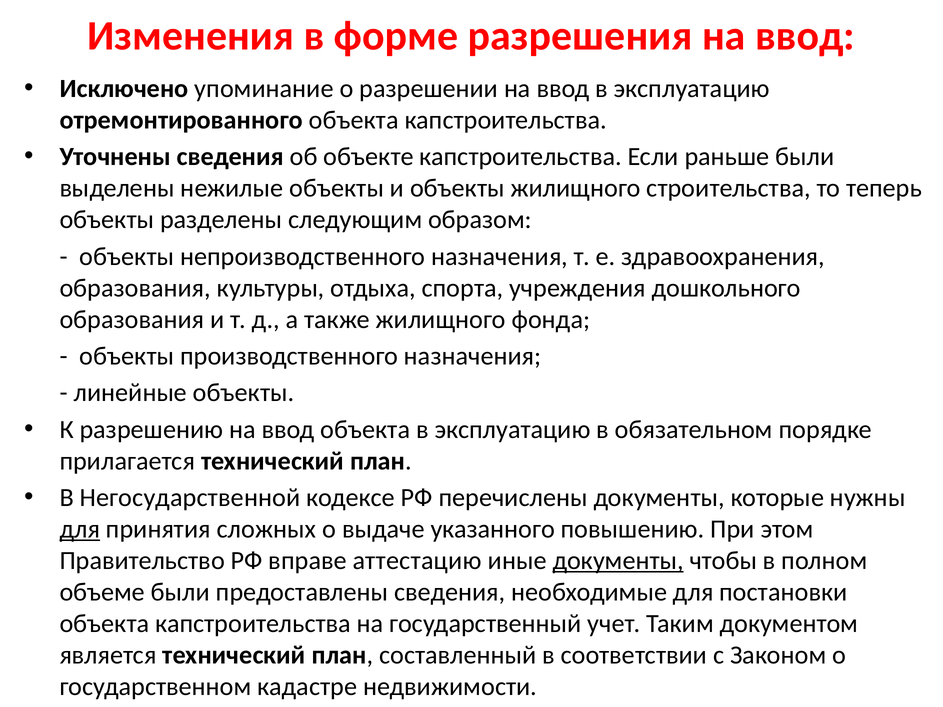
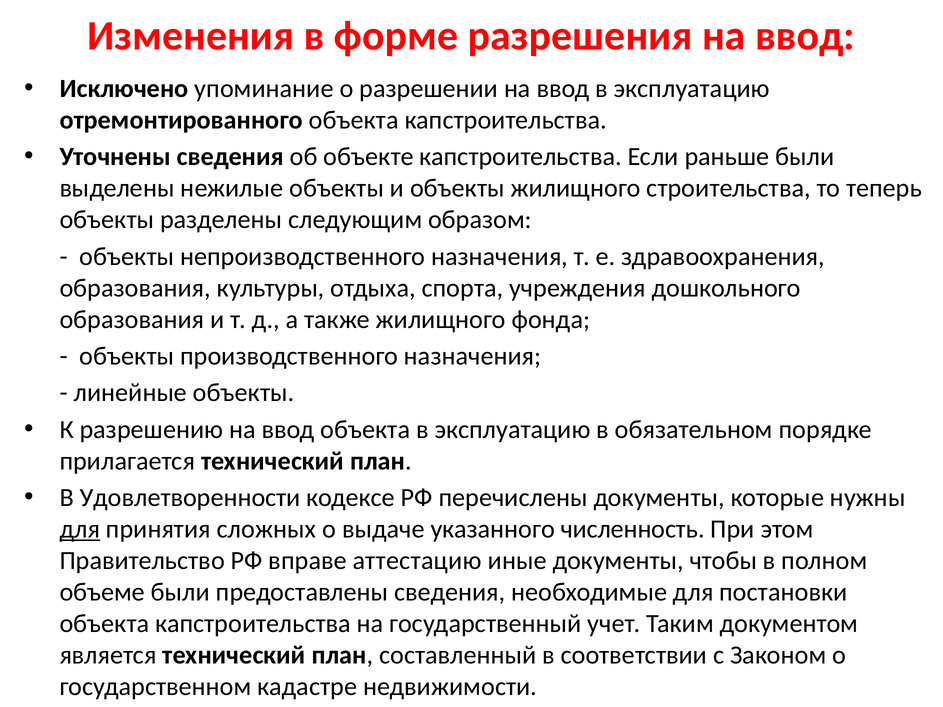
Негосударственной: Негосударственной -> Удовлетворенности (190, 498)
повышению: повышению -> численность (633, 529)
документы underline: present -> none (618, 561)
